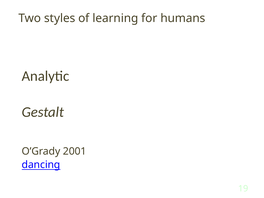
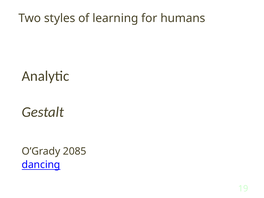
2001: 2001 -> 2085 (75, 151)
